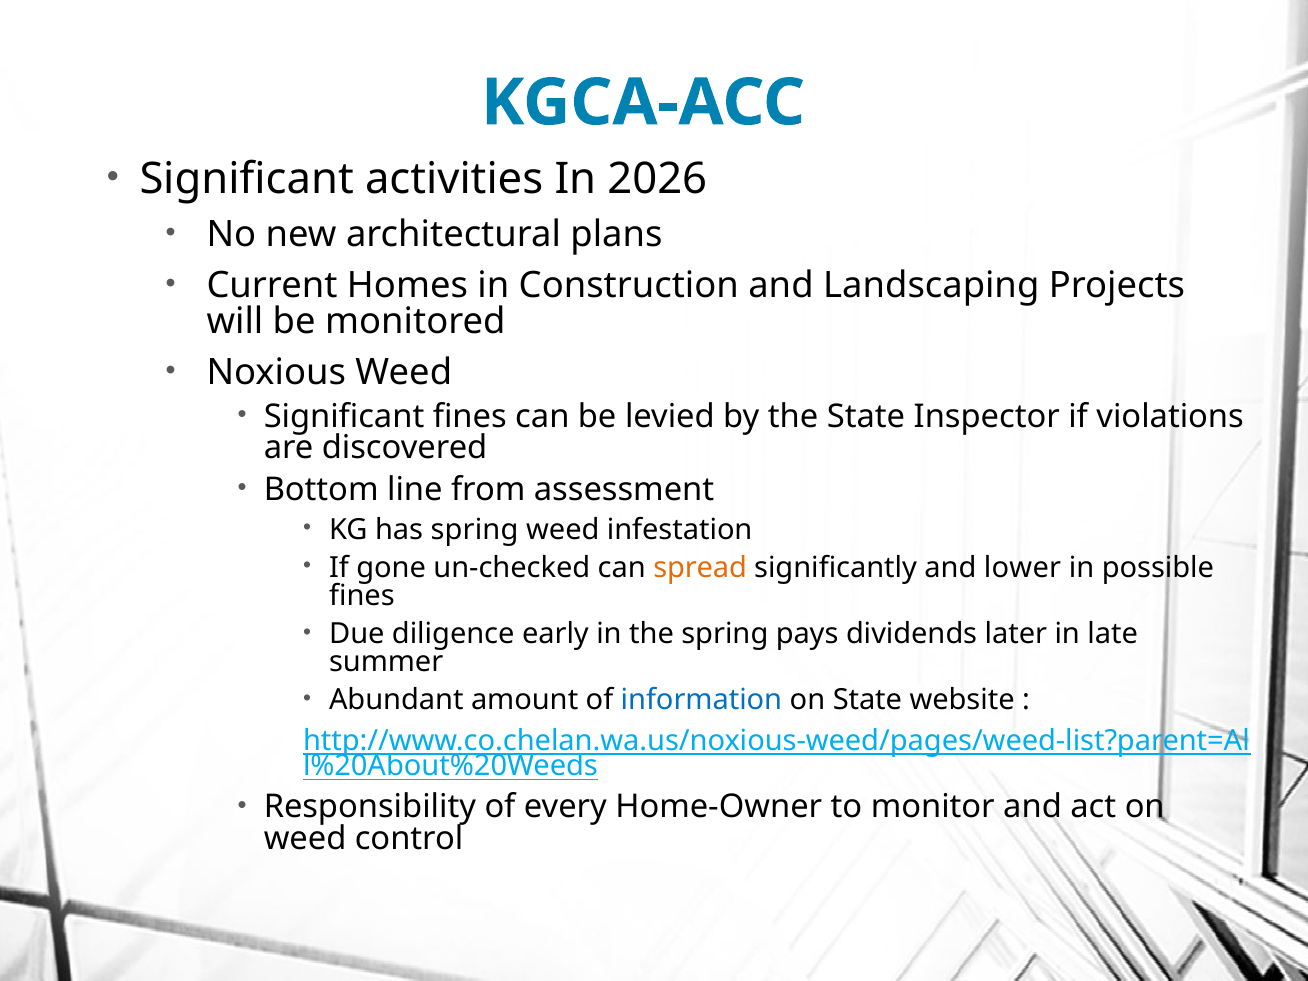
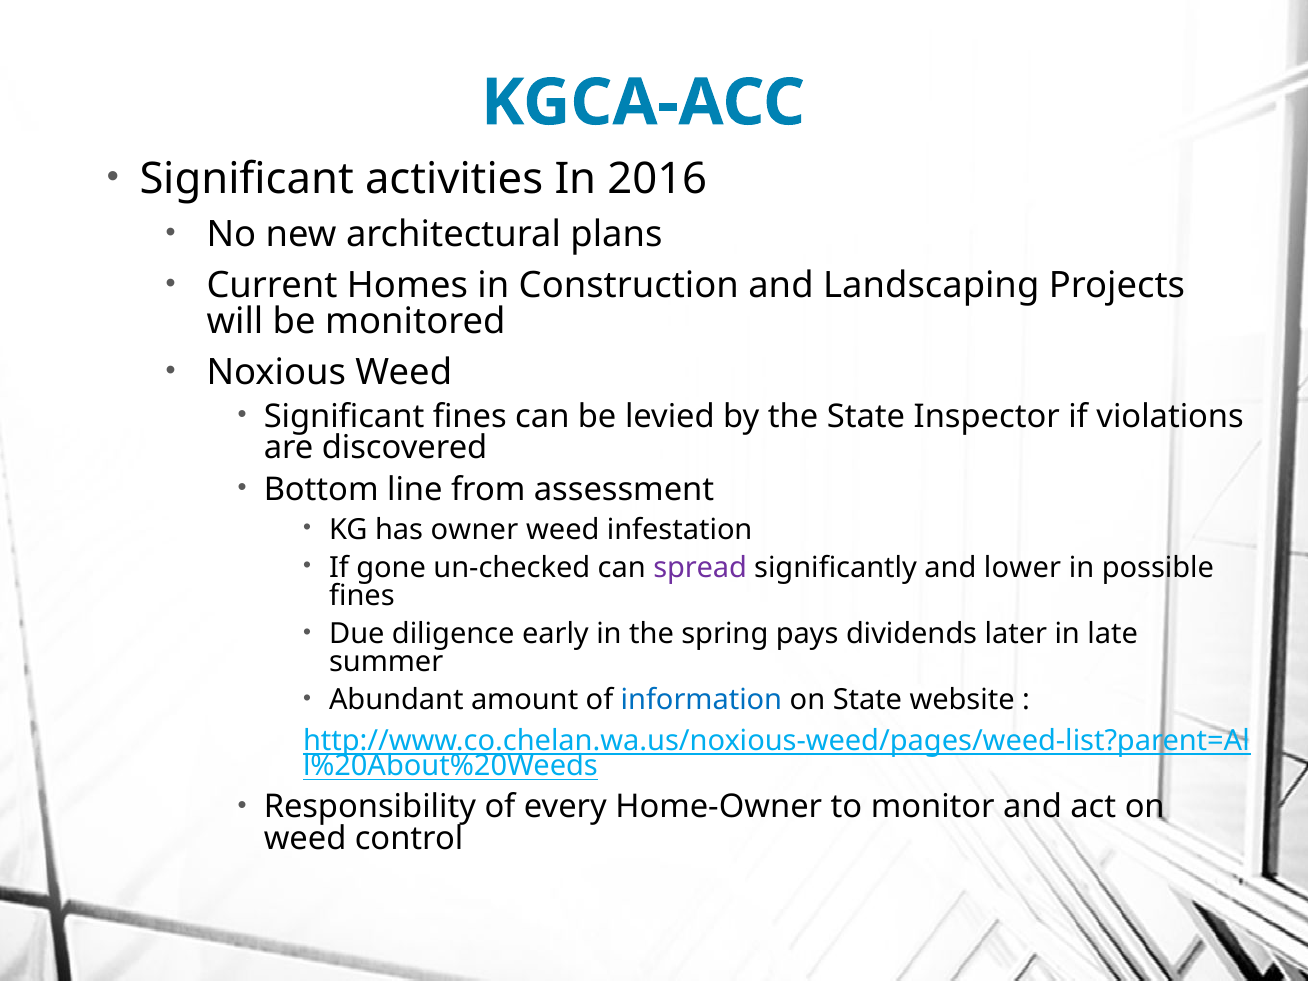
2026: 2026 -> 2016 (657, 179)
has spring: spring -> owner (474, 529)
spread colour: orange -> purple (700, 567)
